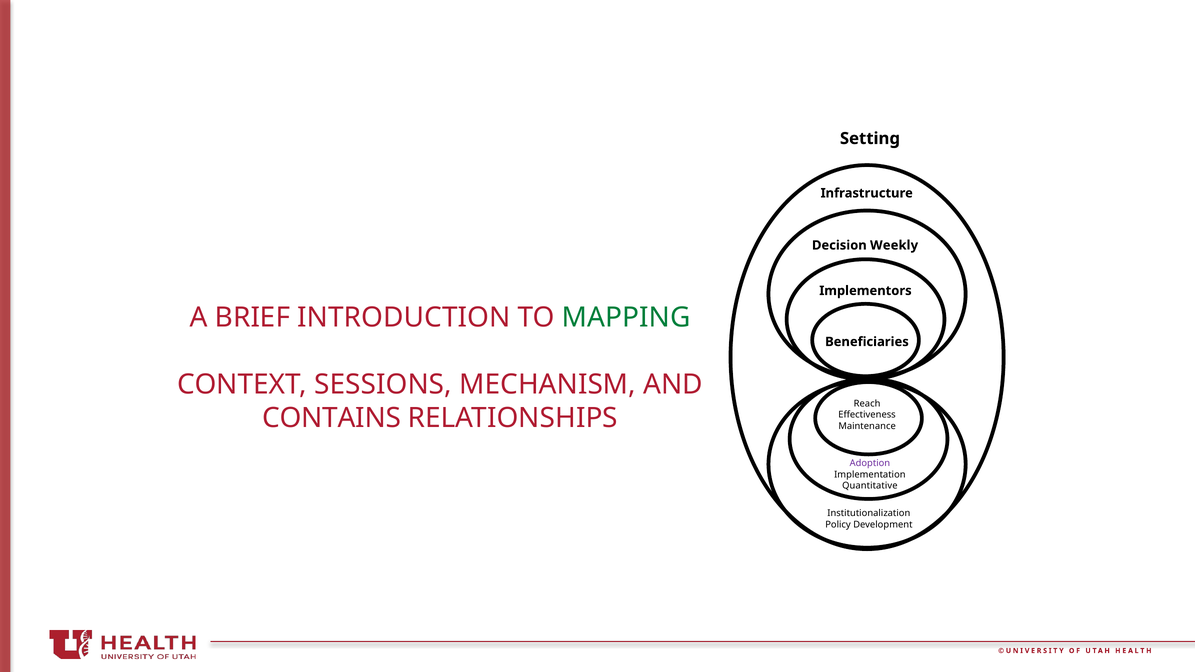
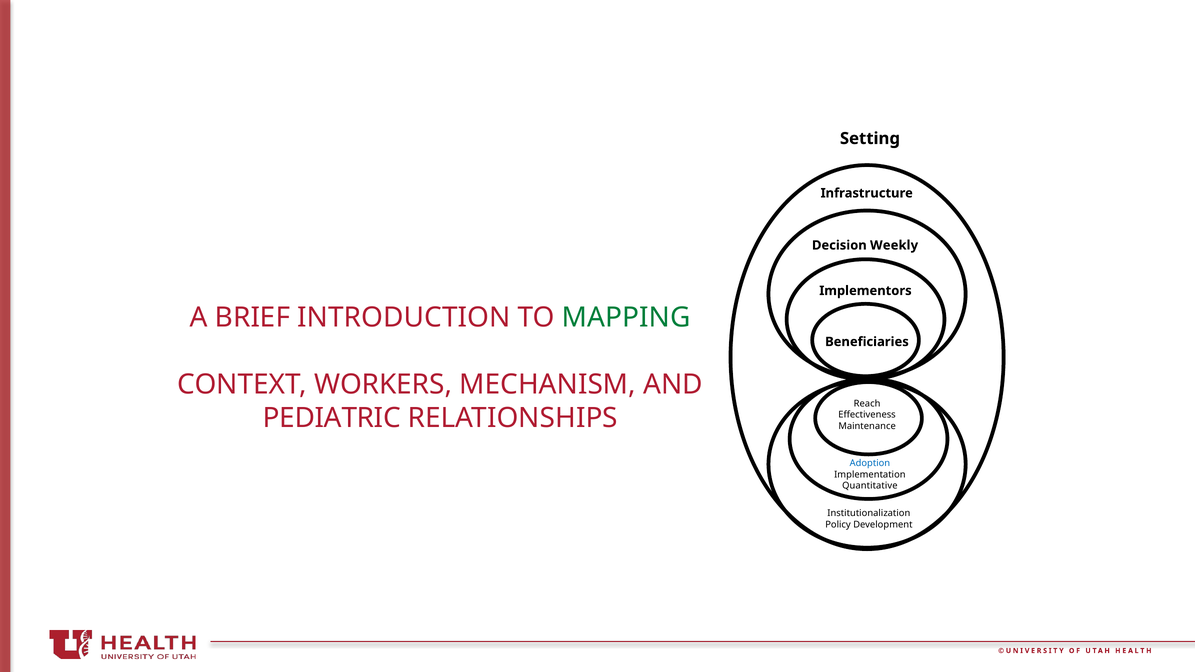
SESSIONS: SESSIONS -> WORKERS (383, 385)
CONTAINS: CONTAINS -> PEDIATRIC (332, 418)
Adoption colour: purple -> blue (870, 464)
